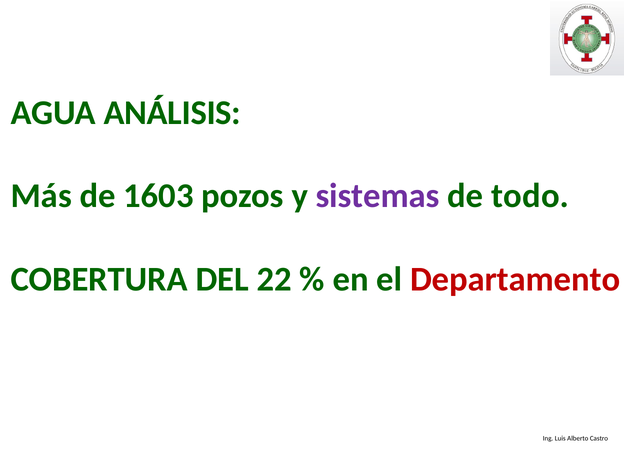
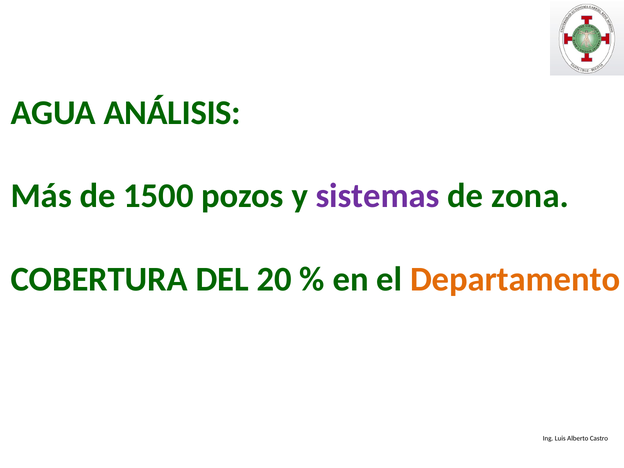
1603: 1603 -> 1500 (158, 196)
todo: todo -> zona (530, 196)
22: 22 -> 20 (274, 279)
Departamento colour: red -> orange (515, 279)
